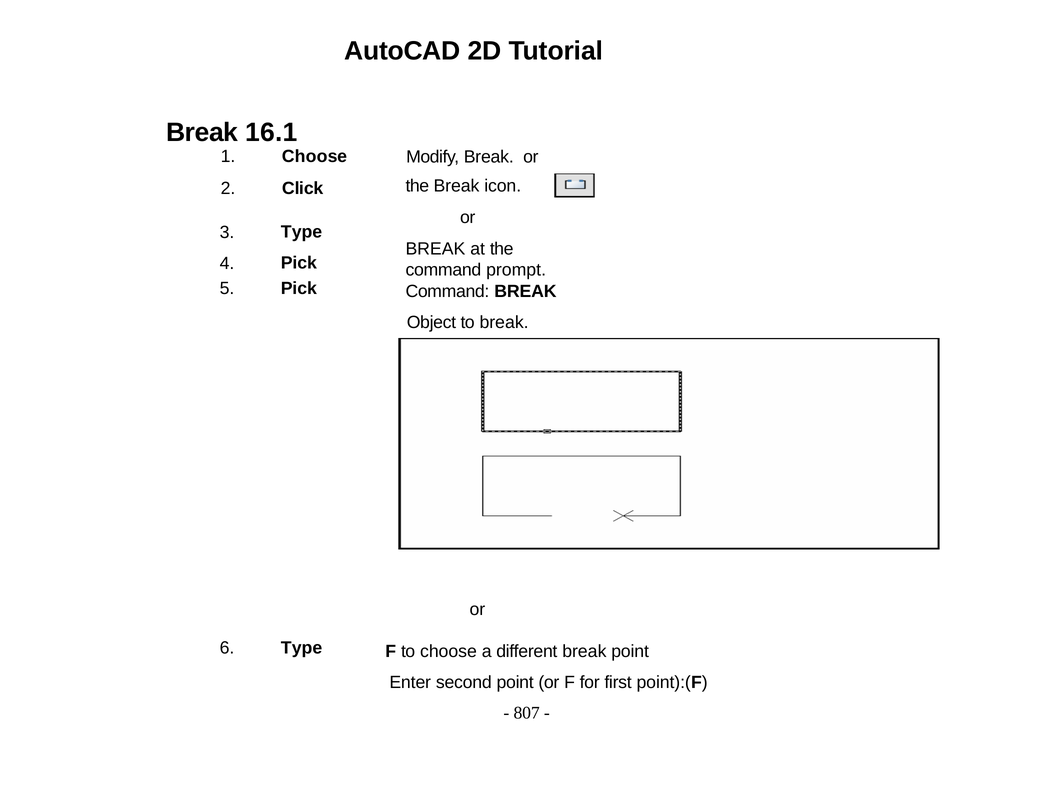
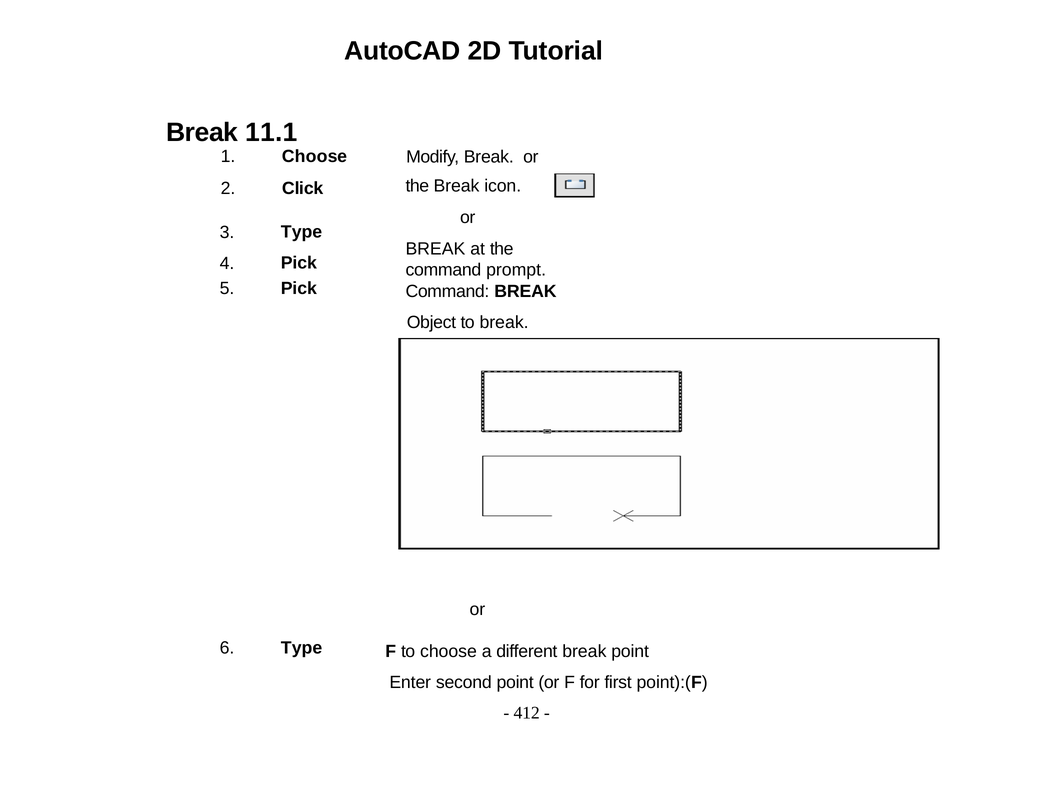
16.1: 16.1 -> 11.1 (271, 133)
807: 807 -> 412 (527, 714)
